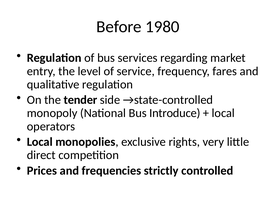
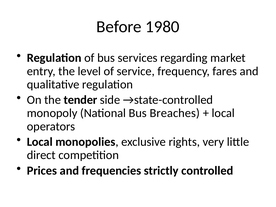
Introduce: Introduce -> Breaches (175, 113)
